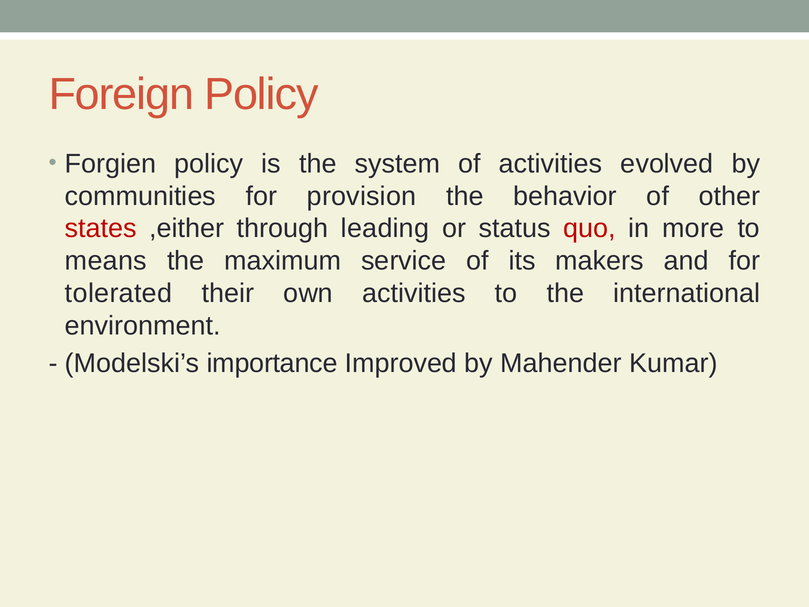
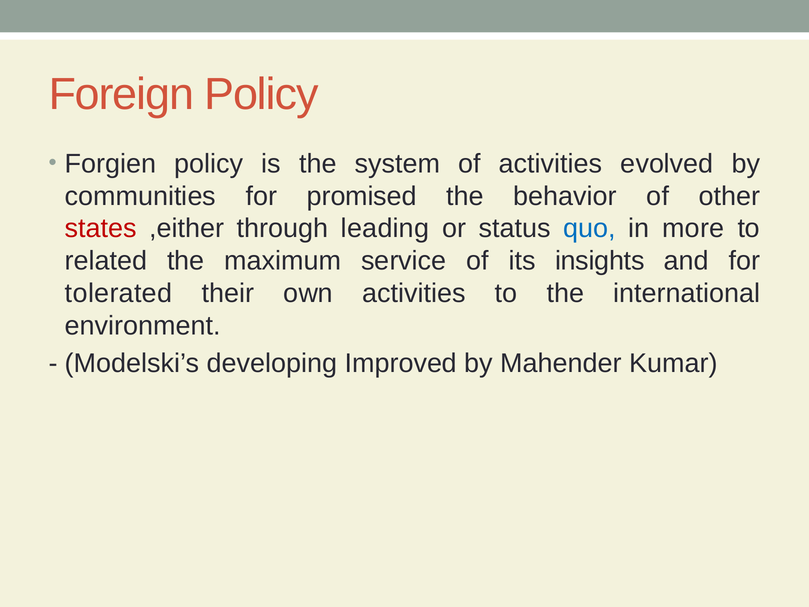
provision: provision -> promised (362, 196)
quo colour: red -> blue (589, 228)
means: means -> related (106, 261)
makers: makers -> insights (600, 261)
importance: importance -> developing (272, 363)
